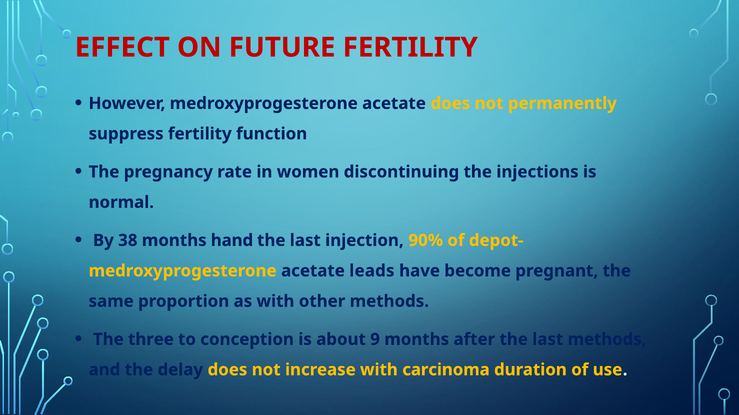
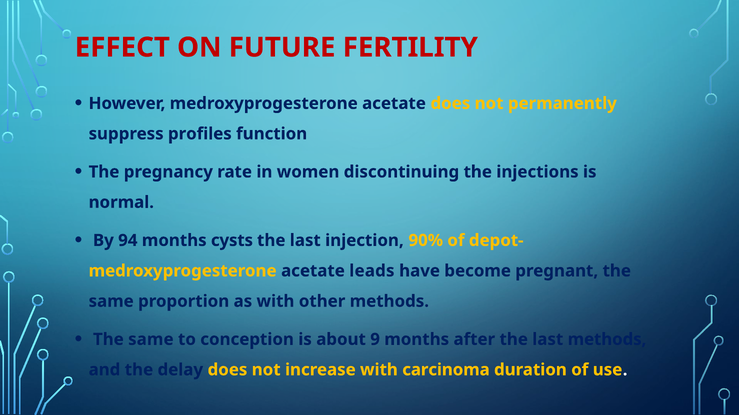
suppress fertility: fertility -> profiles (200, 134)
38: 38 -> 94 (128, 241)
hand: hand -> cysts (232, 241)
three: three -> same (151, 340)
